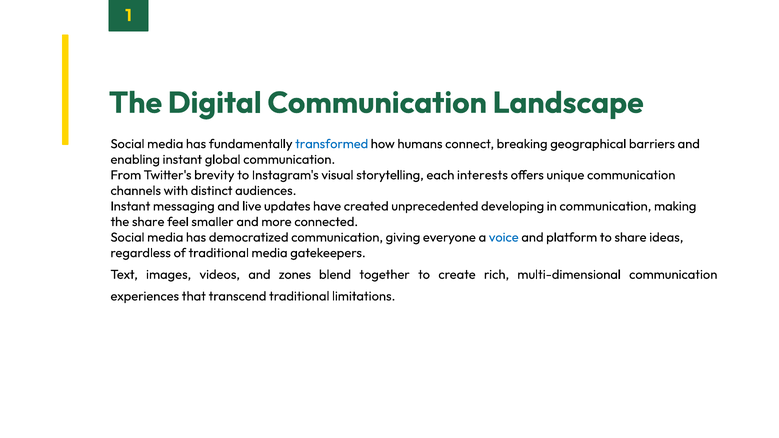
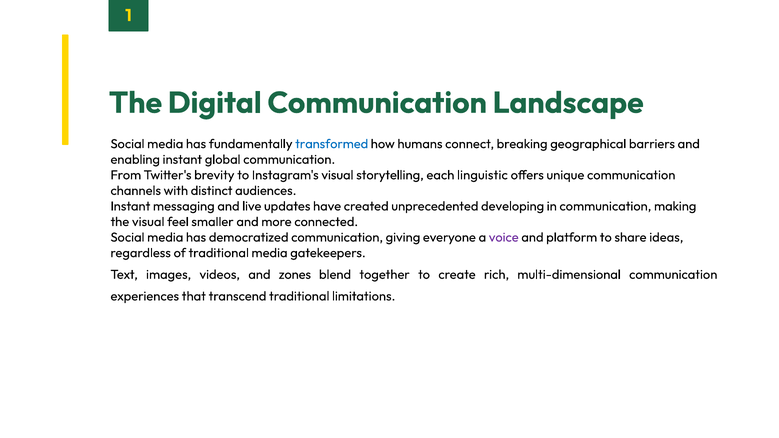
interests: interests -> linguistic (482, 175)
the share: share -> visual (148, 222)
voice colour: blue -> purple (504, 237)
